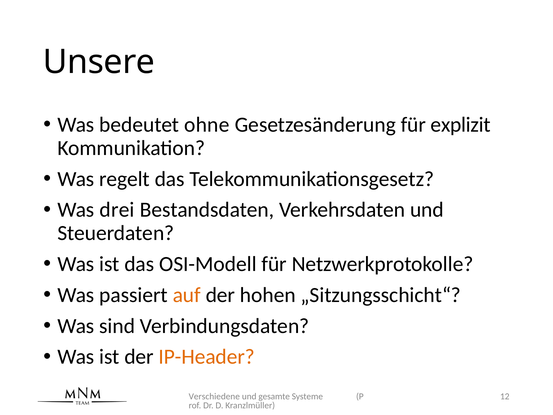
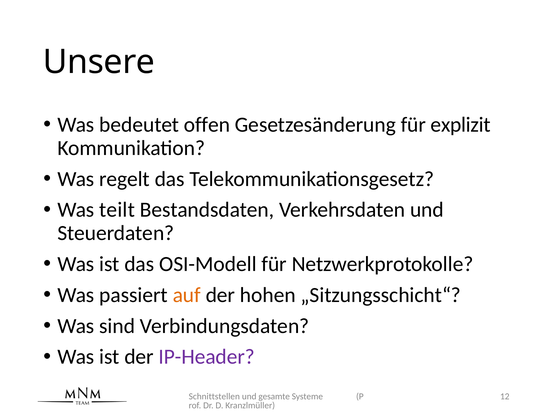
ohne: ohne -> offen (207, 125)
drei: drei -> teilt (117, 210)
IP-Header colour: orange -> purple (207, 357)
Verschiedene: Verschiedene -> Schnittstellen (214, 396)
